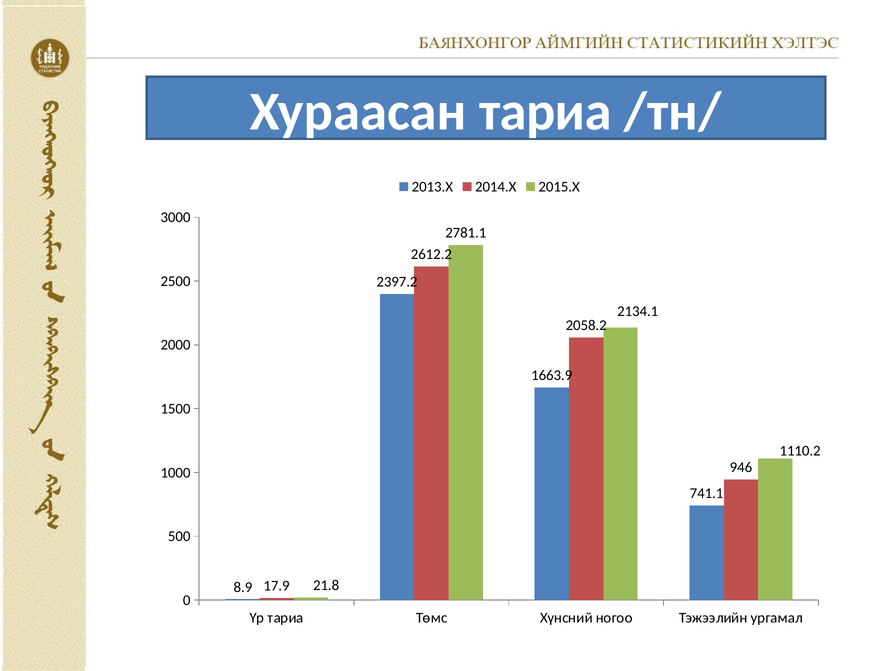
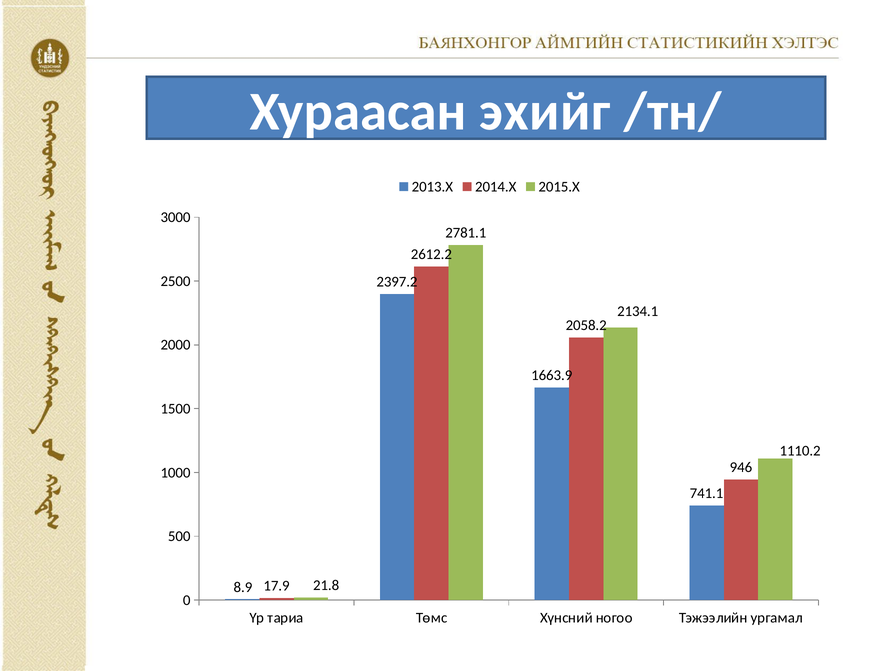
Хураасан тариа: тариа -> эхийг (545, 112)
